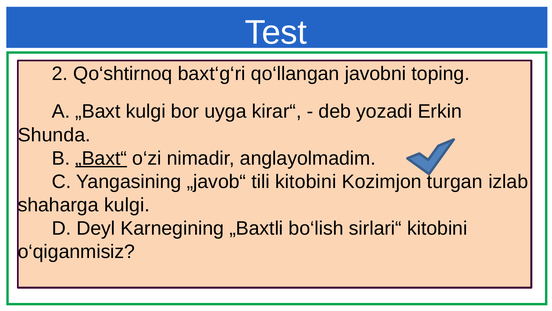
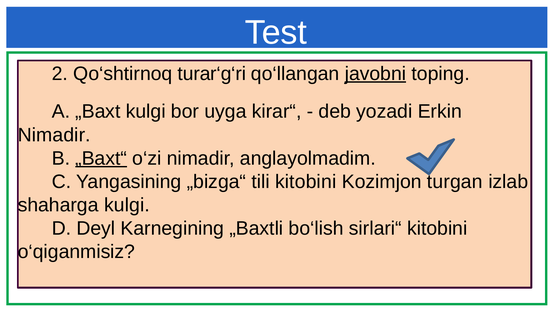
baxt‘g‘ri: baxt‘g‘ri -> turar‘g‘ri (212, 74)
javobni underline: none -> present (375, 74)
Shunda: Shunda -> Nimadir (54, 135)
„javob“: „javob“ -> „bizga“ (216, 181)
